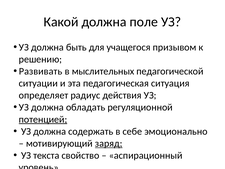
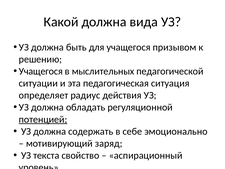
поле: поле -> вида (144, 22)
Развивать: Развивать -> Учащегося (41, 71)
заряд underline: present -> none (109, 143)
